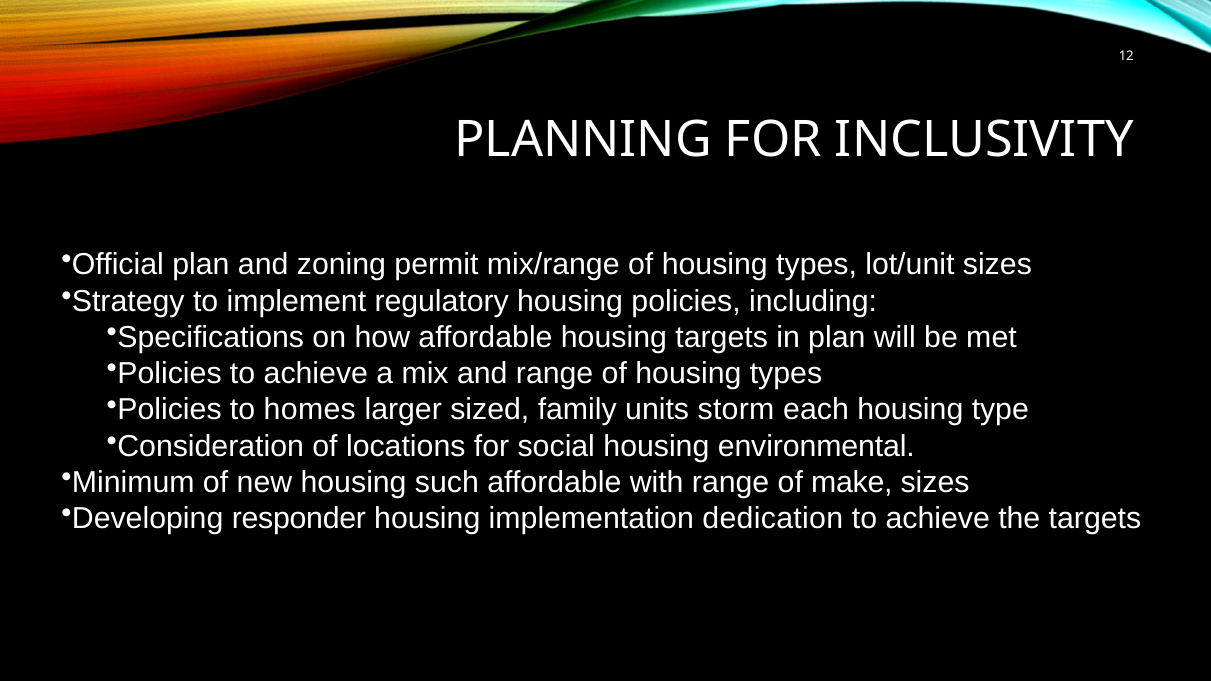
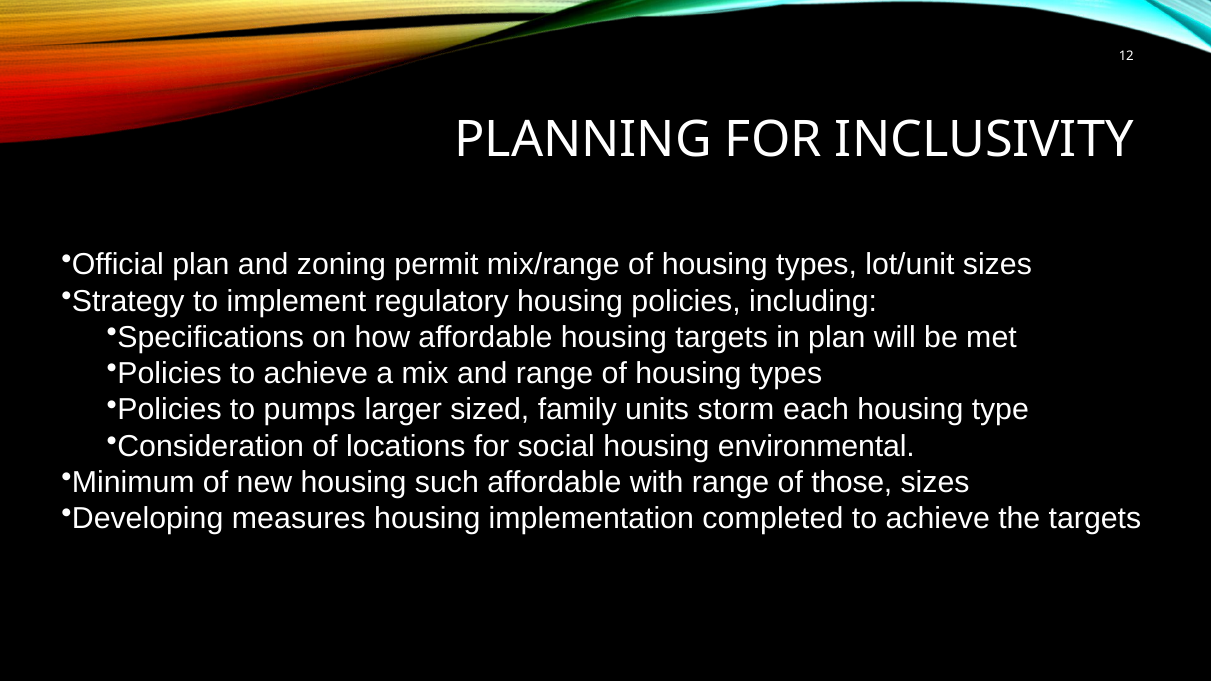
homes: homes -> pumps (310, 410)
make: make -> those (852, 483)
responder: responder -> measures (299, 519)
dedication: dedication -> completed (773, 519)
